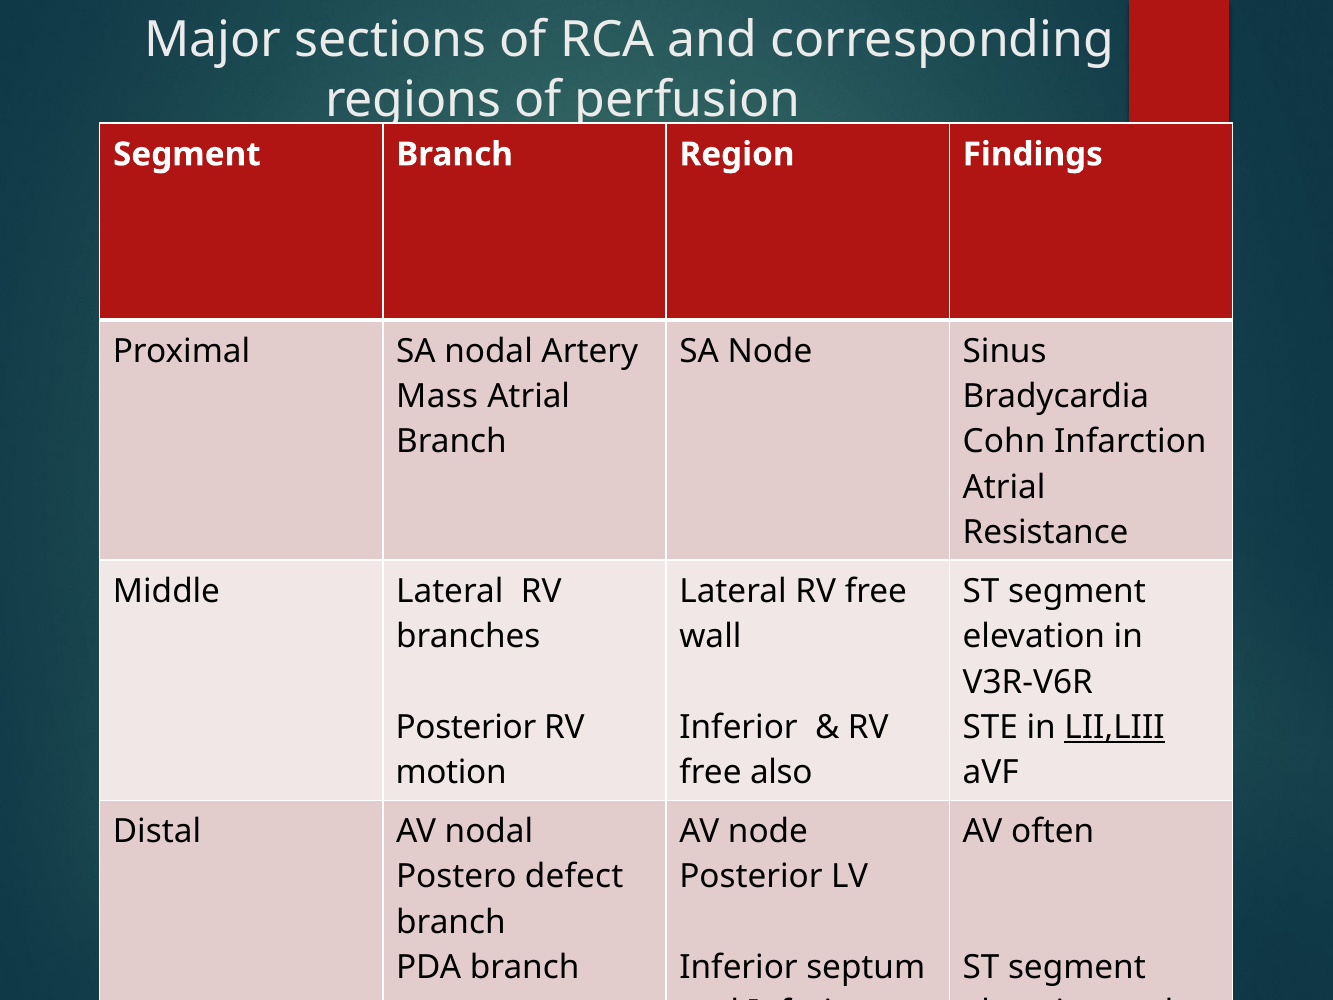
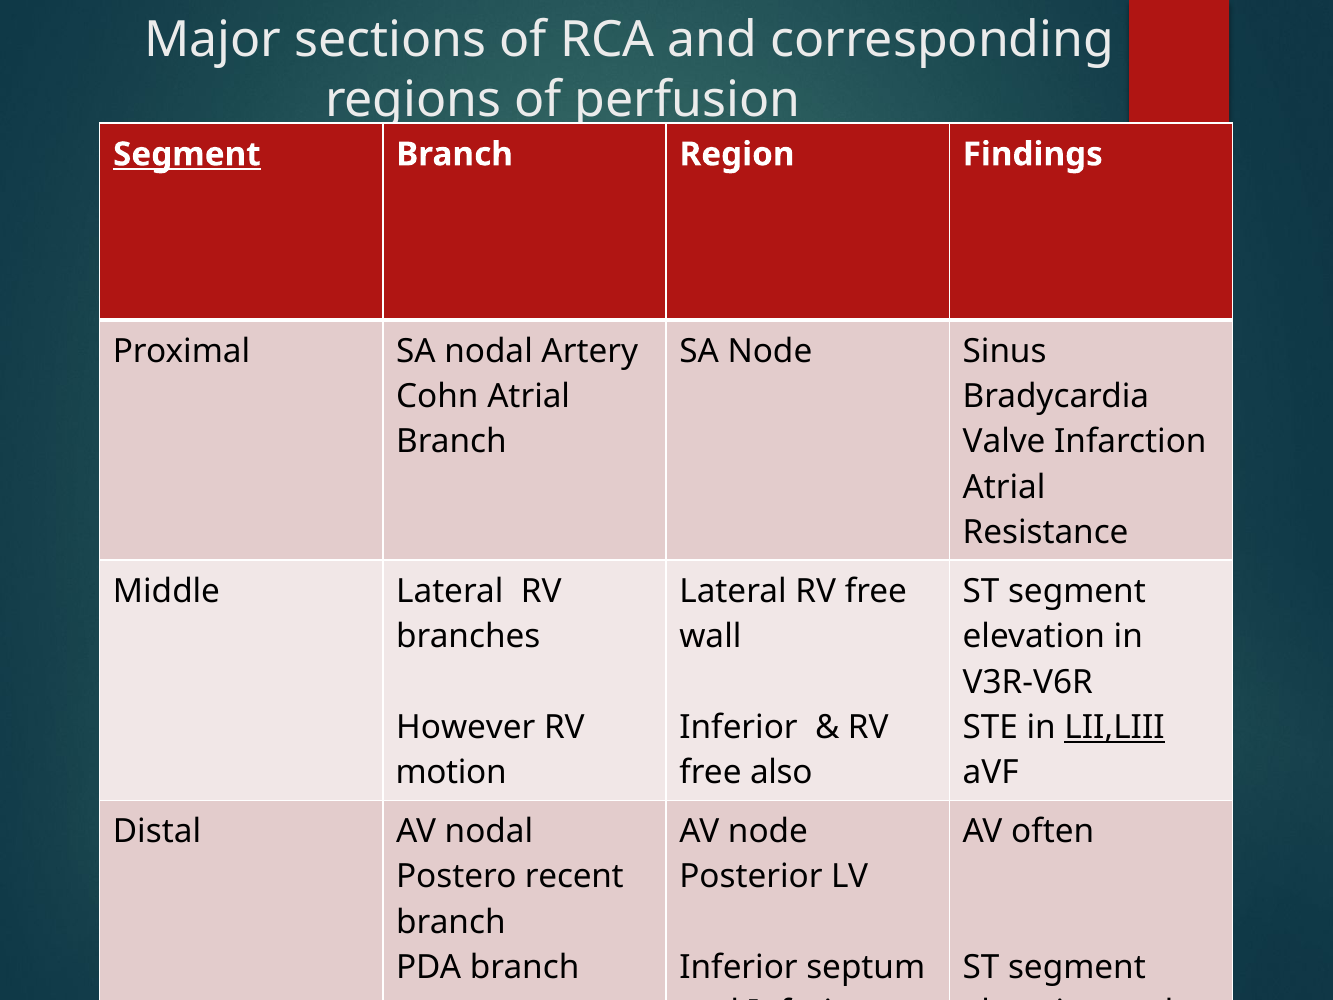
Segment underline: none -> present (187, 154)
Mass: Mass -> Cohn (437, 396)
Cohn: Cohn -> Valve (1004, 442)
Posterior: Posterior -> However (466, 727)
defect: defect -> recent (574, 877)
